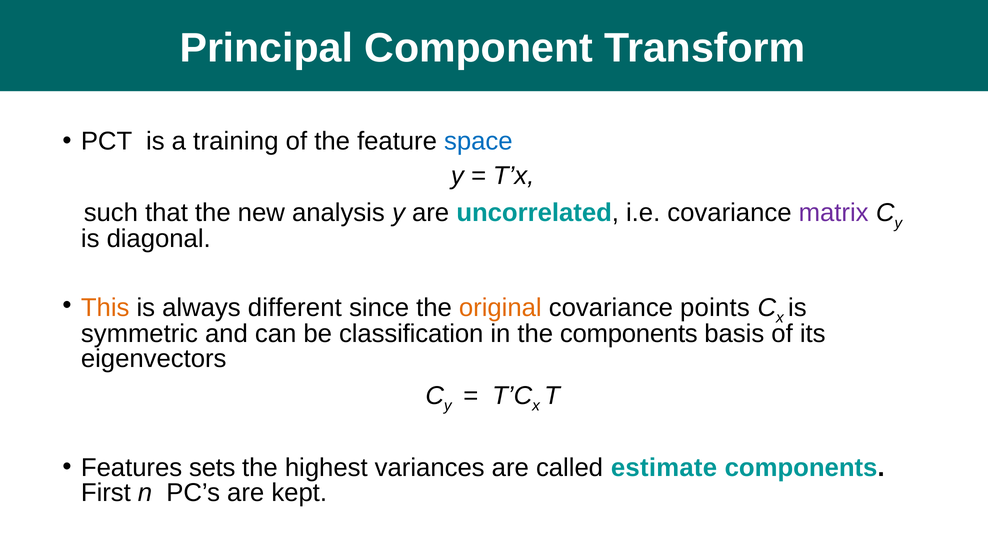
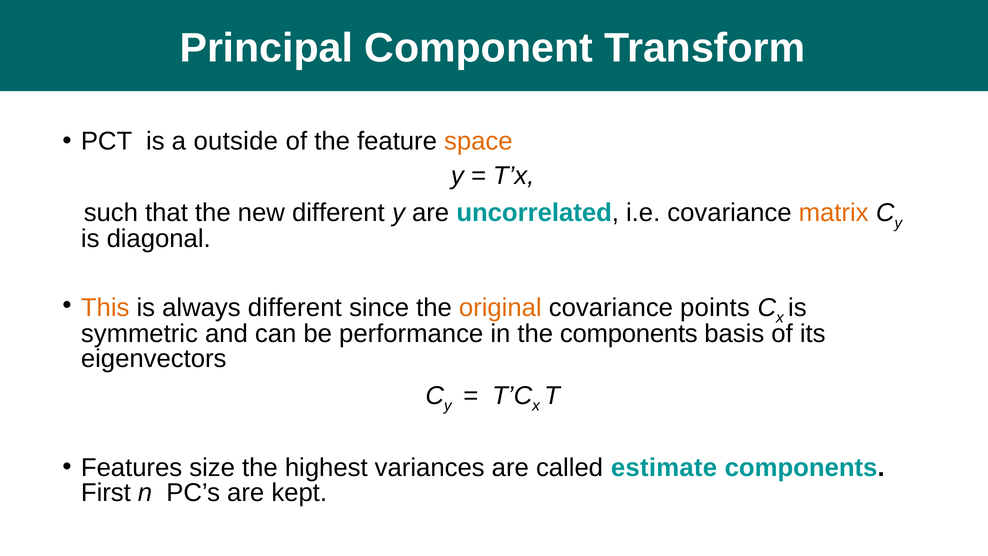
training: training -> outside (236, 141)
space colour: blue -> orange (478, 141)
new analysis: analysis -> different (338, 213)
matrix colour: purple -> orange (834, 213)
classification: classification -> performance (411, 333)
sets: sets -> size (212, 468)
